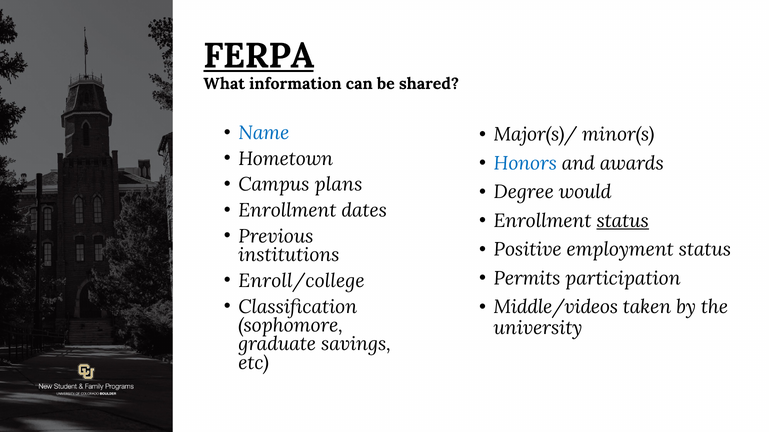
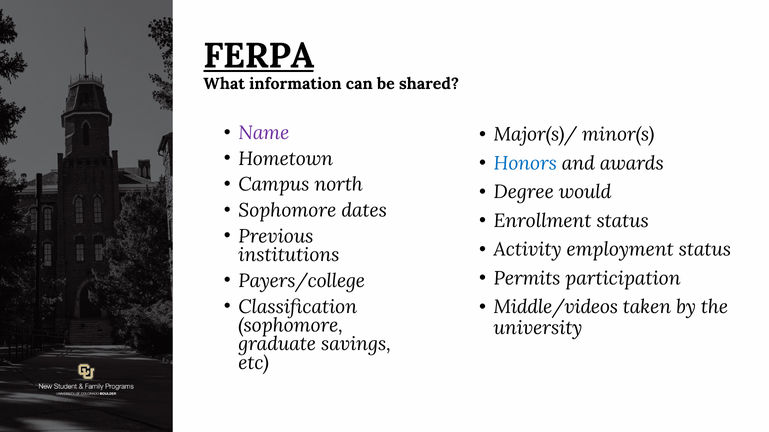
Name colour: blue -> purple (264, 133)
plans: plans -> north (339, 185)
Enrollment: Enrollment -> Sophomore (287, 211)
status underline: present -> none (623, 221)
Positive: Positive -> Activity (528, 250)
Enroll/college: Enroll/college -> Payers/college (302, 281)
